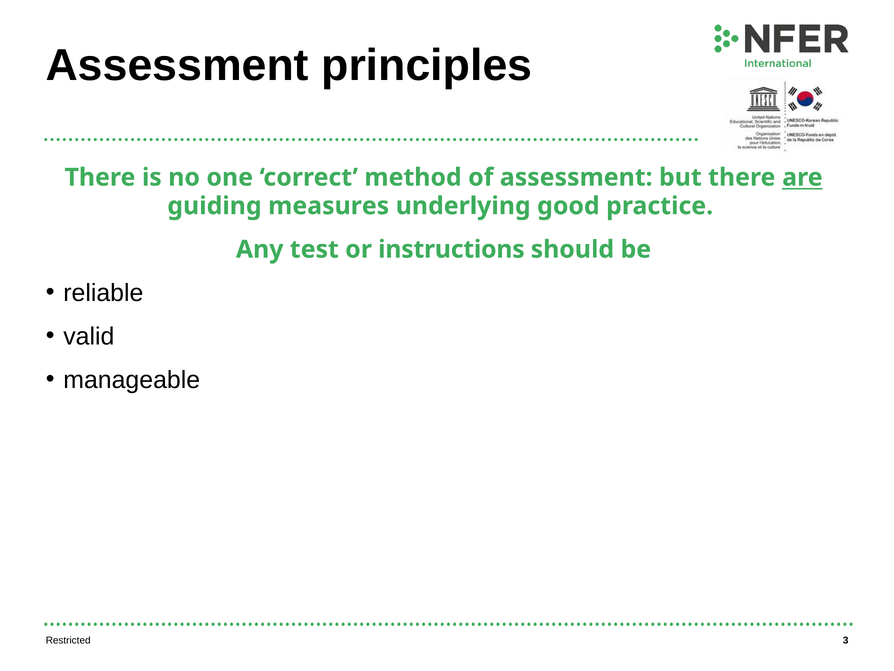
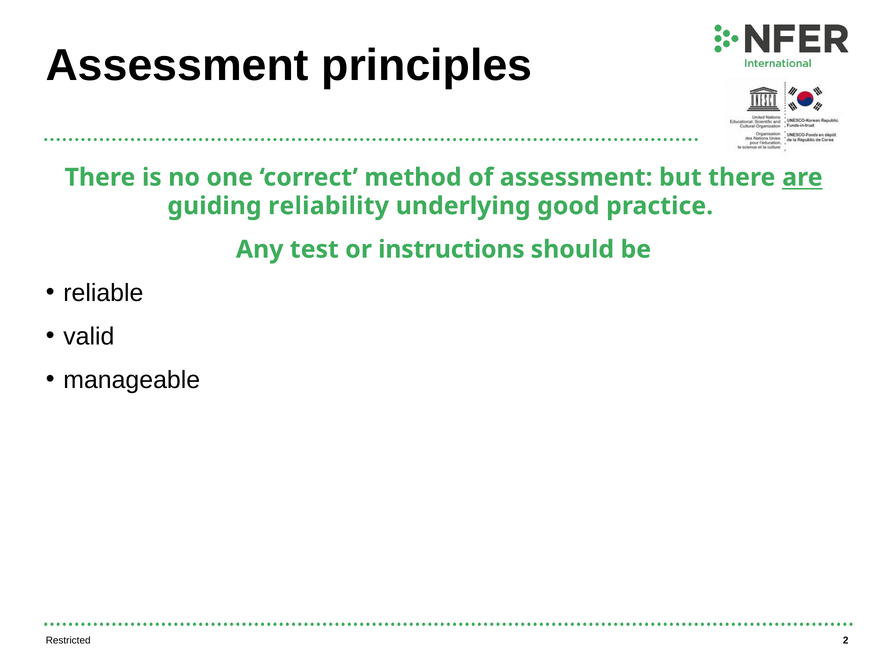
measures: measures -> reliability (329, 206)
3: 3 -> 2 (846, 640)
